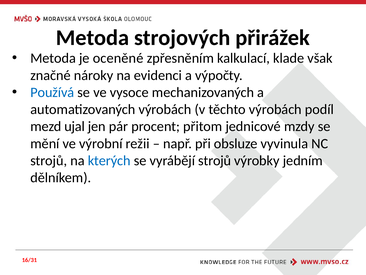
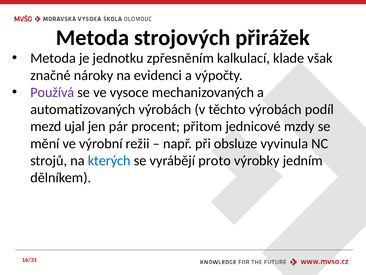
oceněné: oceněné -> jednotku (118, 58)
Používá colour: blue -> purple (52, 92)
vyrábějí strojů: strojů -> proto (215, 160)
